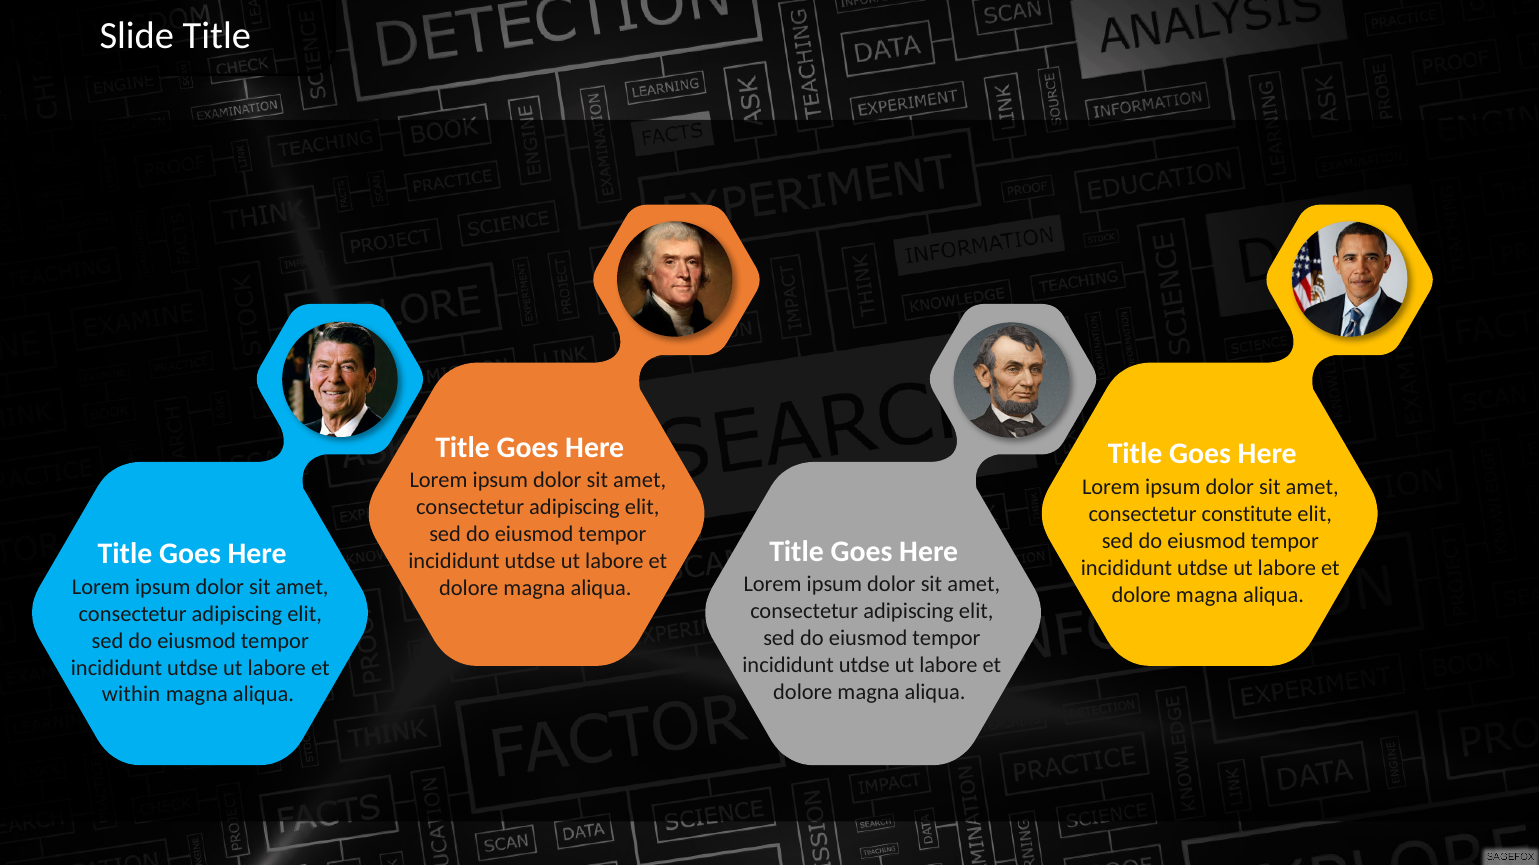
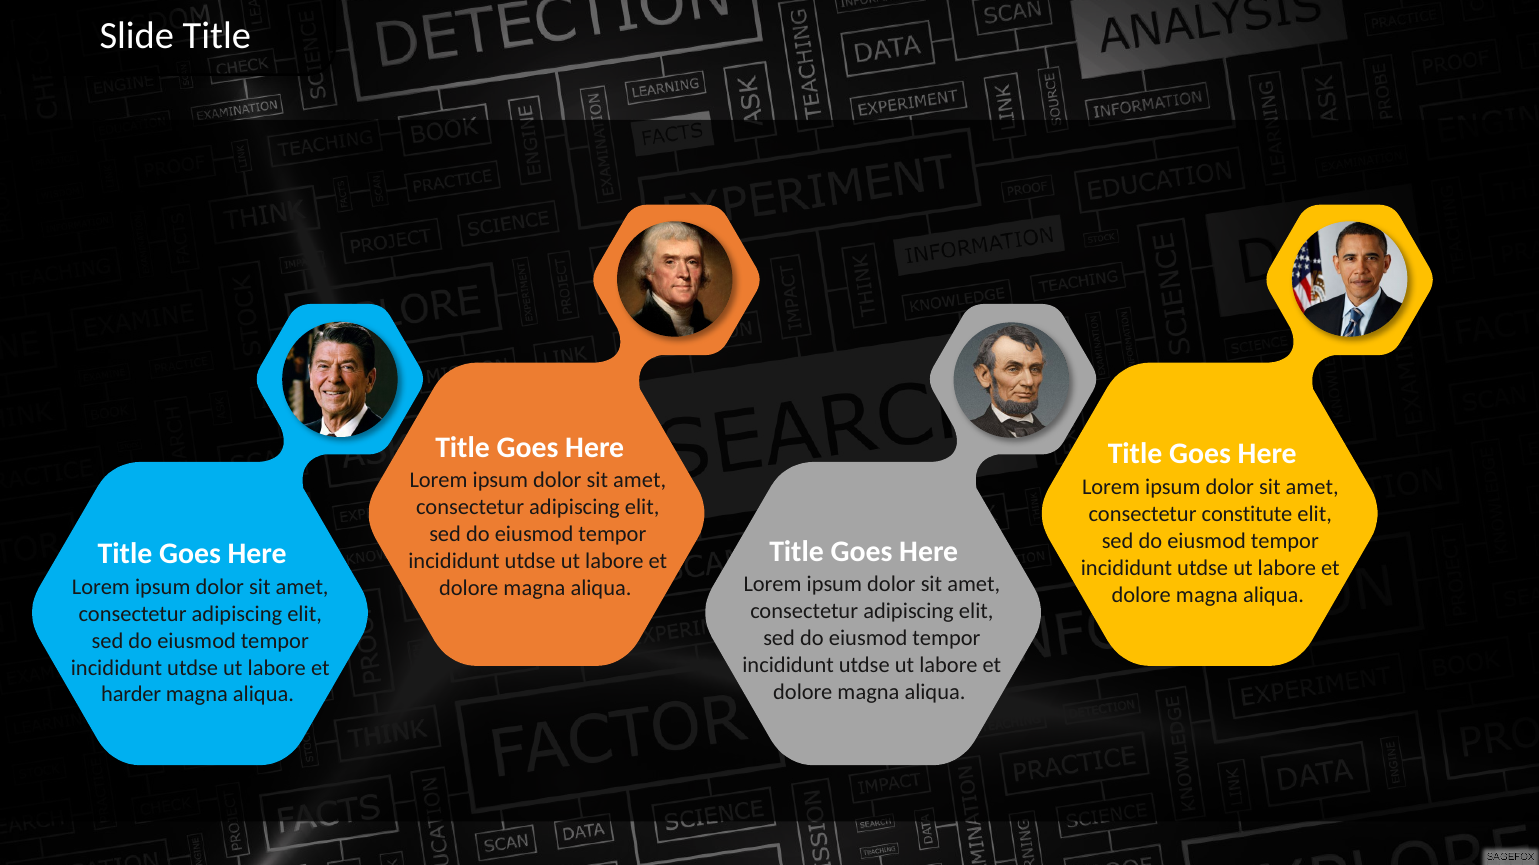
within: within -> harder (131, 695)
